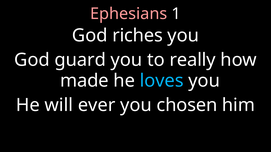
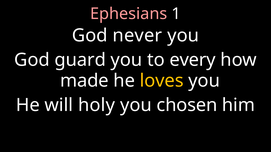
riches: riches -> never (137, 36)
really: really -> every (193, 60)
loves colour: light blue -> yellow (162, 81)
ever: ever -> holy (97, 105)
